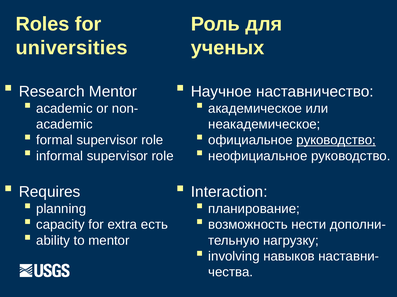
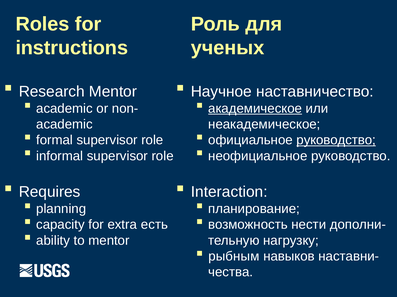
universities: universities -> instructions (72, 48)
академическое underline: none -> present (255, 109)
involving: involving -> рыбным (234, 257)
